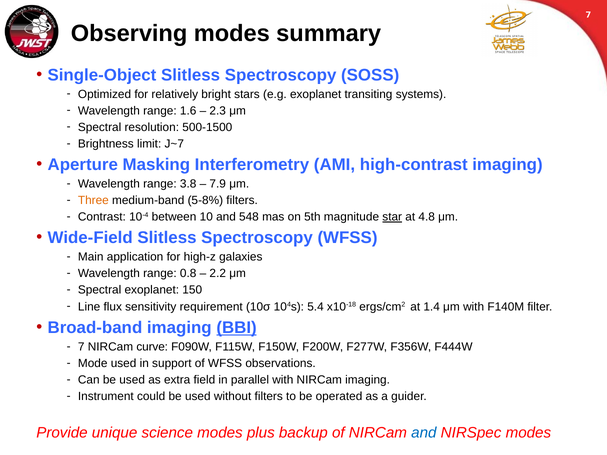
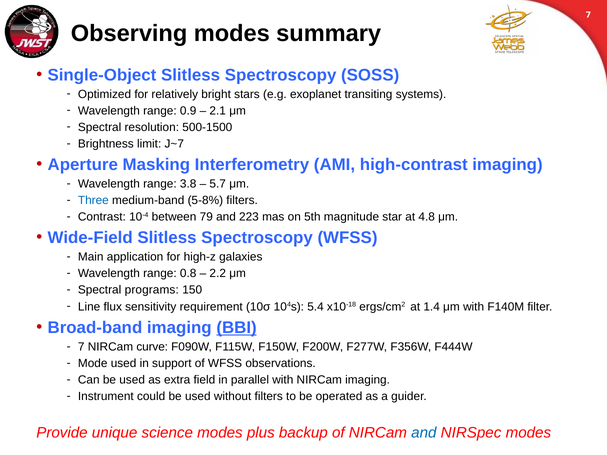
1.6: 1.6 -> 0.9 (188, 111)
2.3: 2.3 -> 2.1 (218, 111)
7.9: 7.9 -> 5.7 (218, 184)
Three colour: orange -> blue (93, 201)
10: 10 -> 79 (206, 217)
548: 548 -> 223 (249, 217)
star underline: present -> none (392, 217)
Spectral exoplanet: exoplanet -> programs (152, 290)
